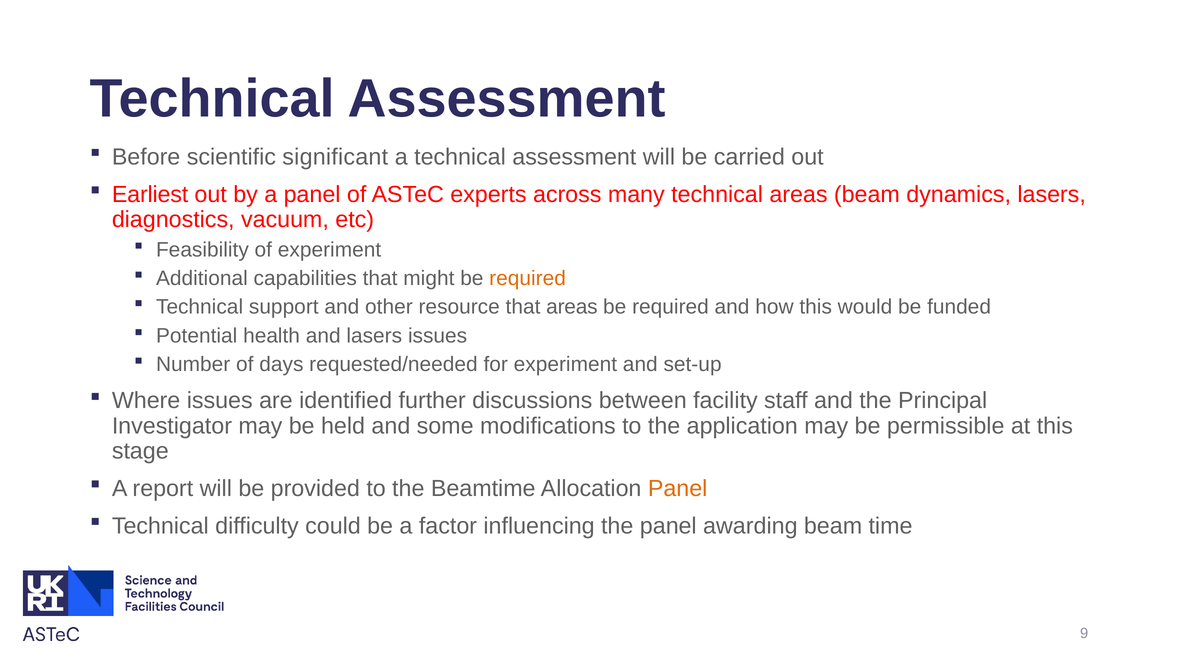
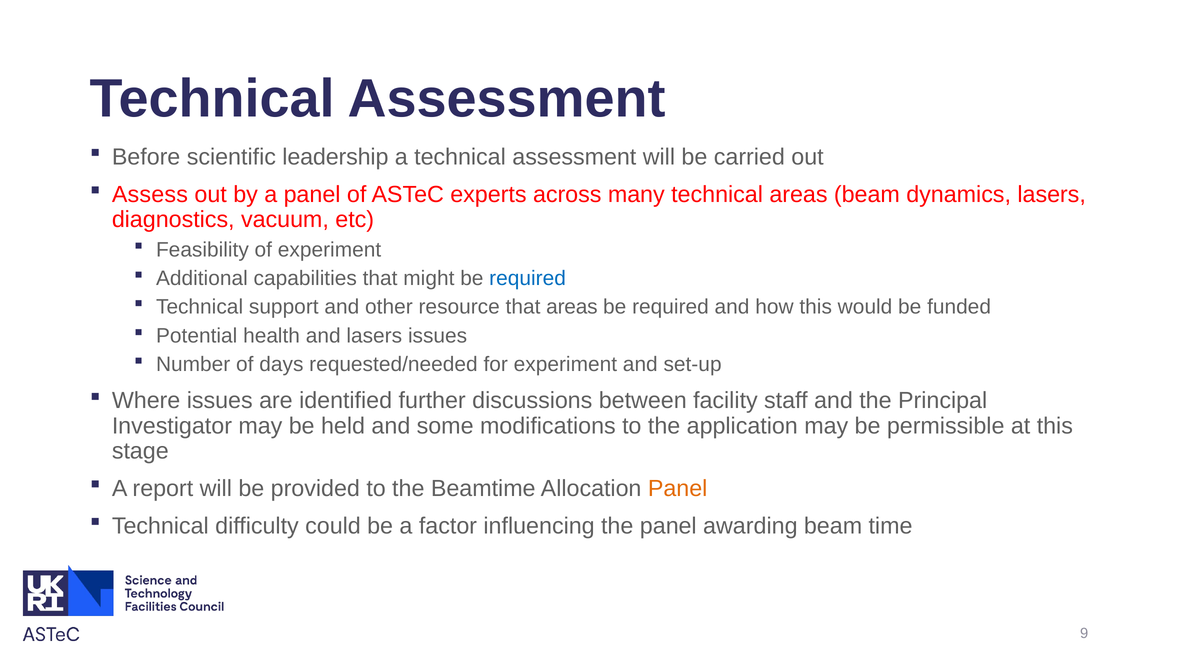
significant: significant -> leadership (335, 157)
Earliest: Earliest -> Assess (150, 194)
required colour: orange -> blue (528, 278)
